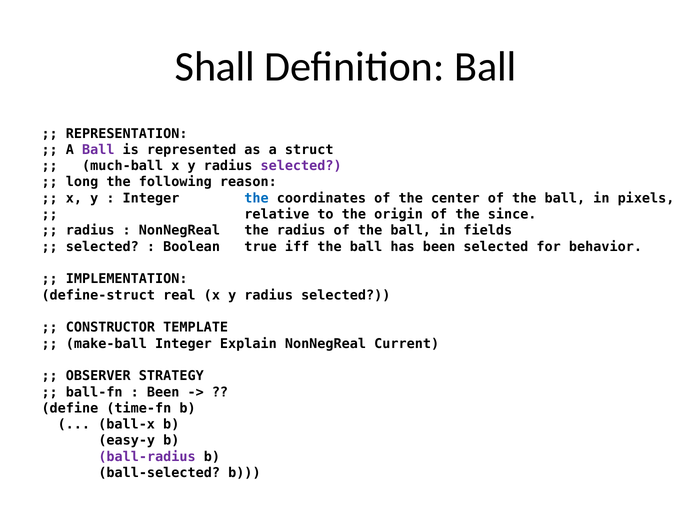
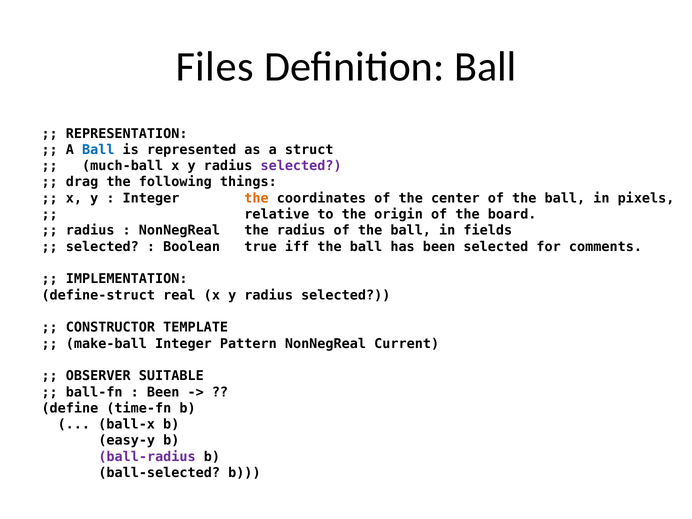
Shall: Shall -> Files (215, 67)
Ball colour: purple -> blue (98, 150)
long: long -> drag (82, 182)
reason: reason -> things (248, 182)
the colour: blue -> orange (256, 198)
since: since -> board (512, 214)
behavior: behavior -> comments (605, 247)
Explain: Explain -> Pattern (248, 344)
STRATEGY: STRATEGY -> SUITABLE (171, 376)
